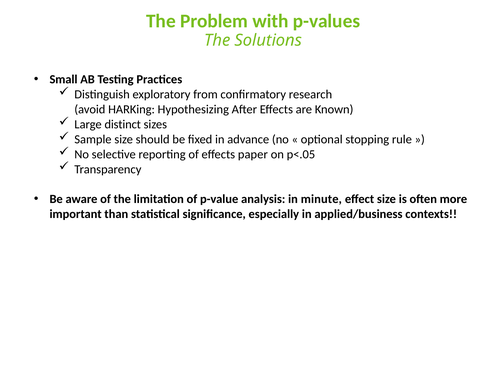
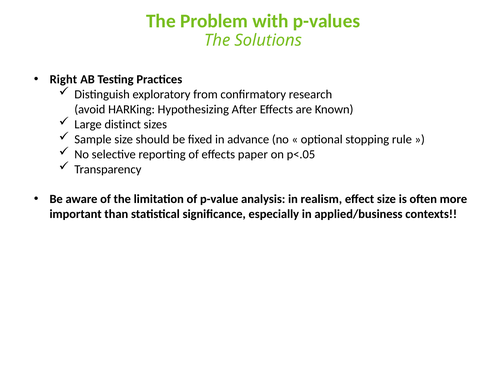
Small: Small -> Right (63, 79)
minute: minute -> realism (321, 199)
